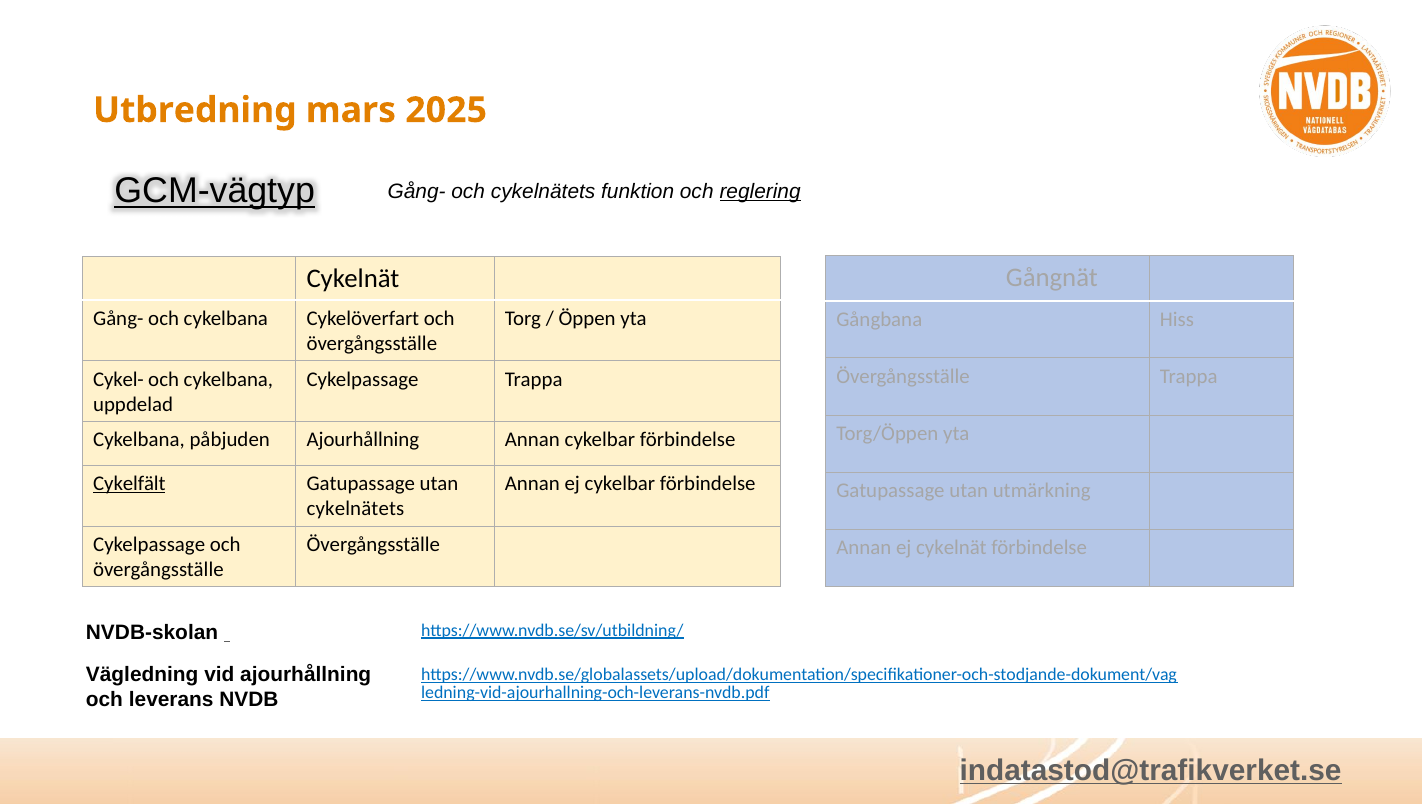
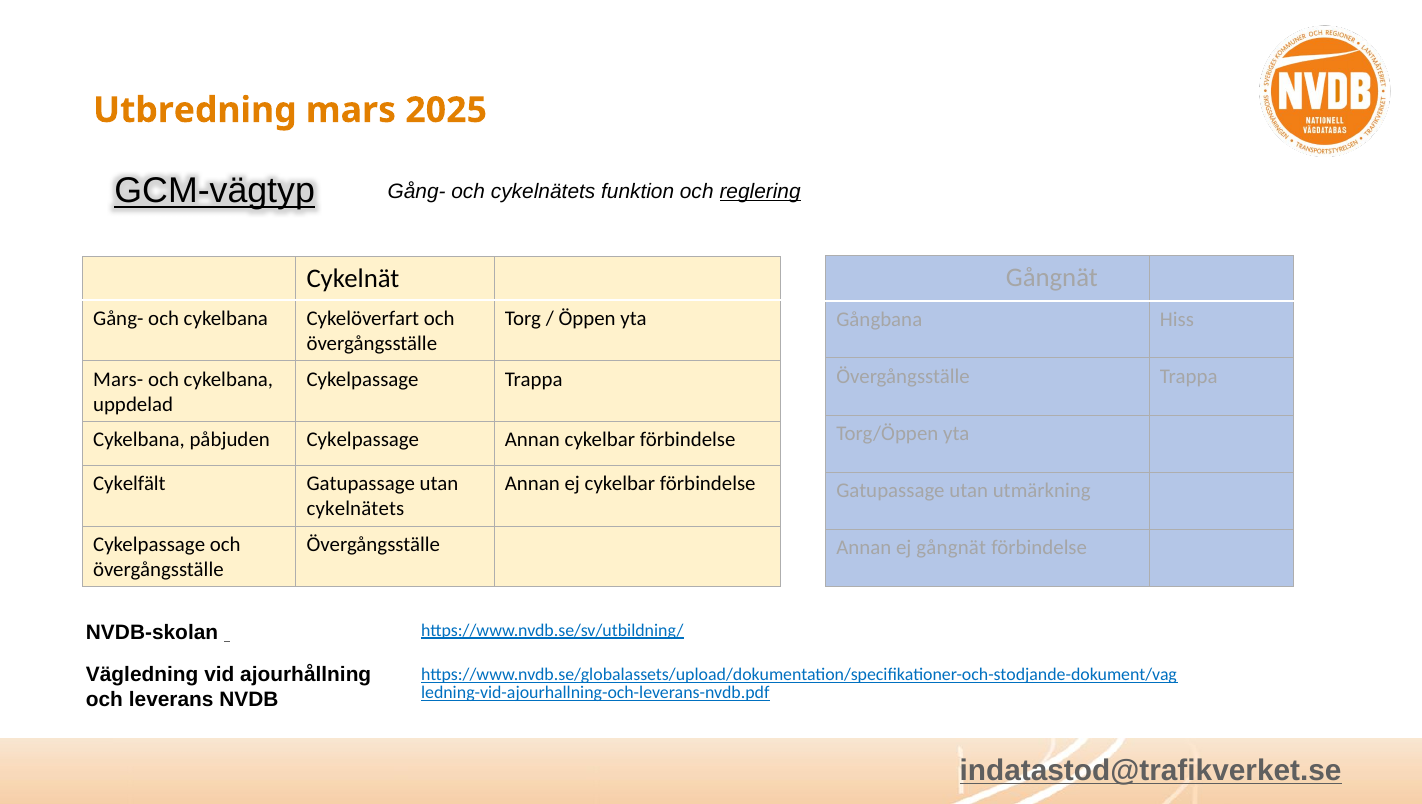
Cykel-: Cykel- -> Mars- (118, 379)
påbjuden Ajourhållning: Ajourhållning -> Cykelpassage (363, 440)
Cykelfält underline: present -> none (129, 484)
ej cykelnät: cykelnät -> gångnät (951, 548)
